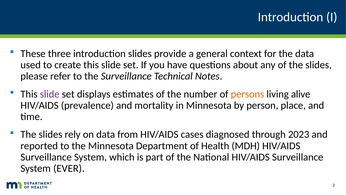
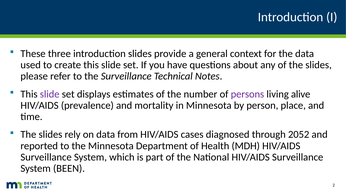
persons colour: orange -> purple (247, 94)
2023: 2023 -> 2052 (299, 134)
EVER: EVER -> BEEN (69, 168)
